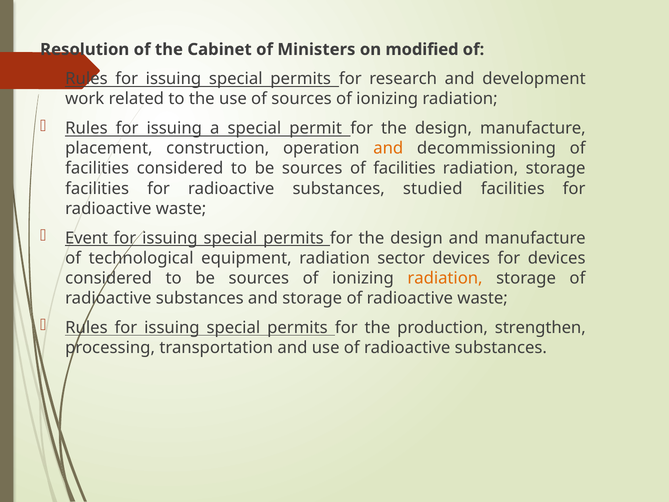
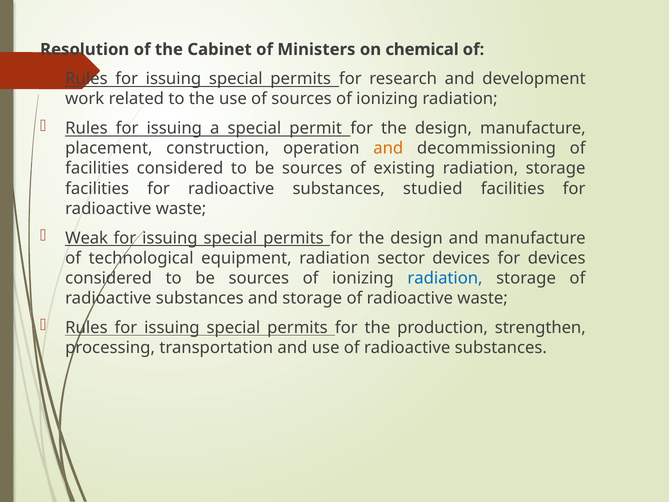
modified: modified -> chemical (422, 49)
sources of facilities: facilities -> existing (404, 168)
Event: Event -> Weak (87, 238)
radiation colour: orange -> blue (445, 278)
